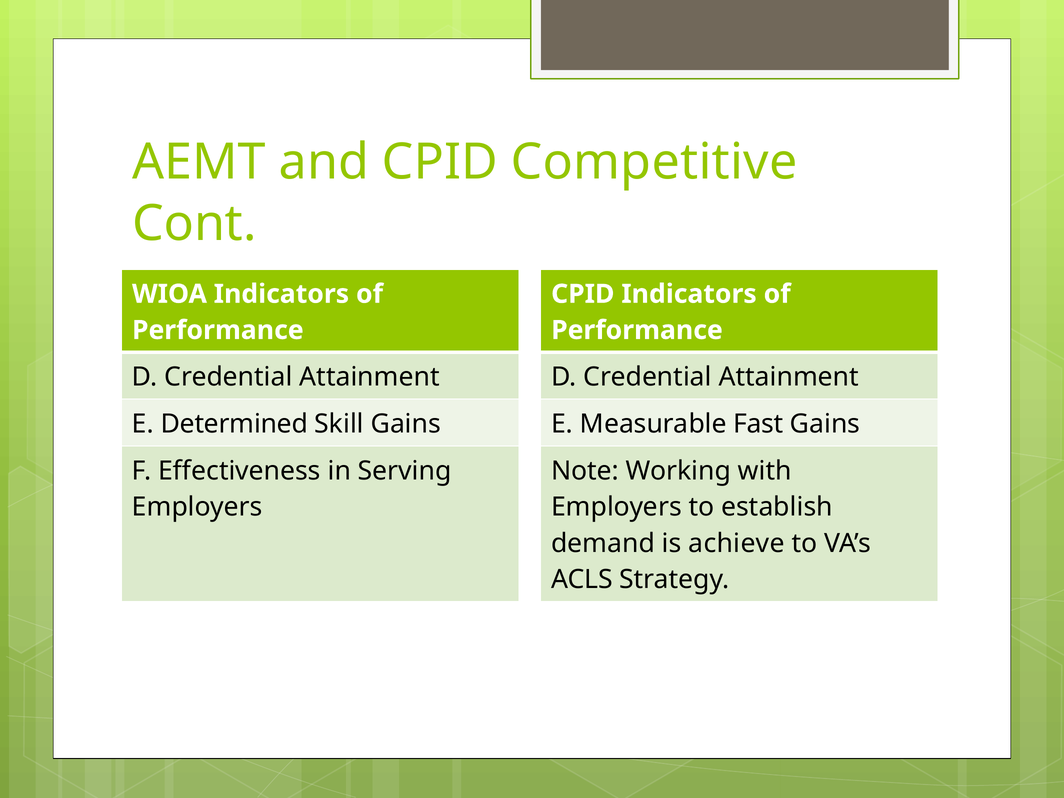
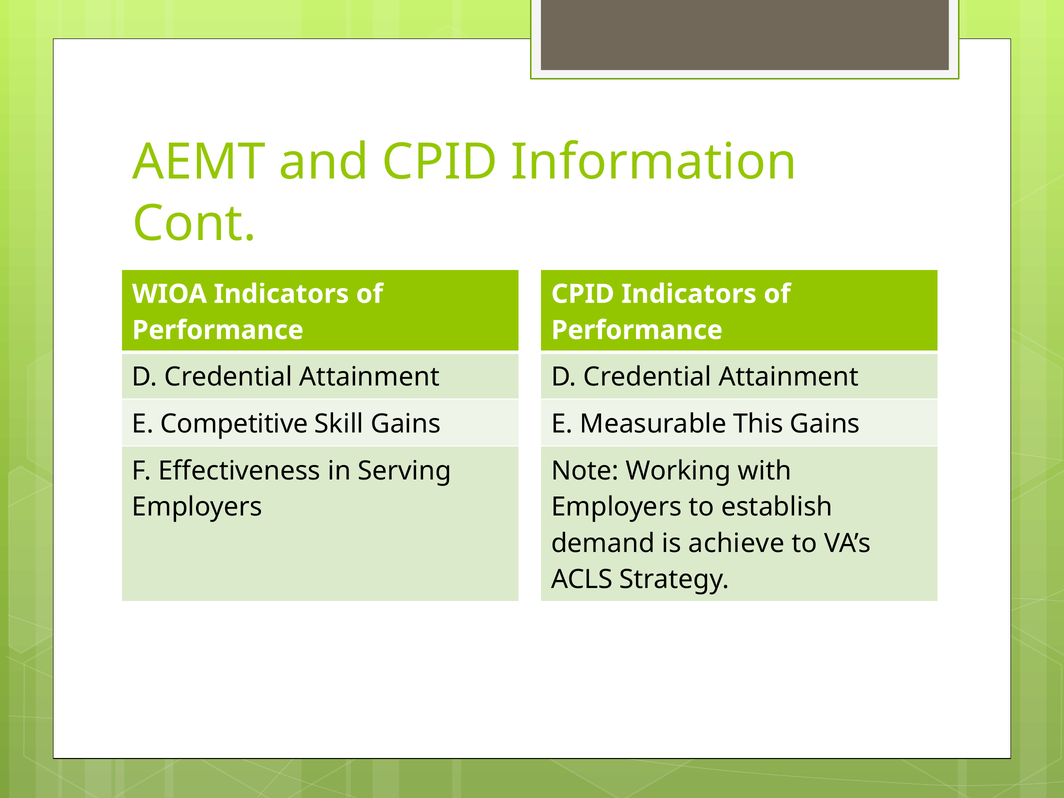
Competitive: Competitive -> Information (654, 162)
Determined: Determined -> Competitive (234, 424)
Fast: Fast -> This (758, 424)
